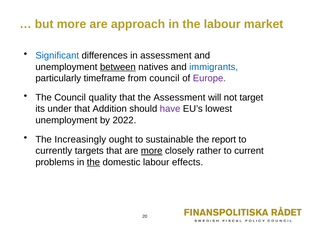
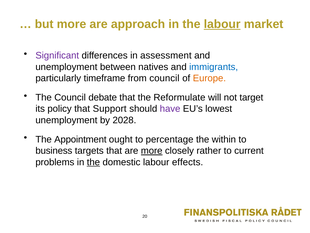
labour underline: none -> present (222, 24)
Significant colour: blue -> purple (57, 55)
between underline: present -> none (118, 67)
Europe colour: purple -> orange (209, 78)
quality: quality -> debate (103, 97)
the Assessment: Assessment -> Reformulate (179, 97)
under: under -> policy (60, 109)
Addition: Addition -> Support (110, 109)
2022: 2022 -> 2028 (124, 120)
Increasingly: Increasingly -> Appointment (80, 139)
sustainable: sustainable -> percentage (170, 139)
report: report -> within (224, 139)
currently: currently -> business (54, 150)
